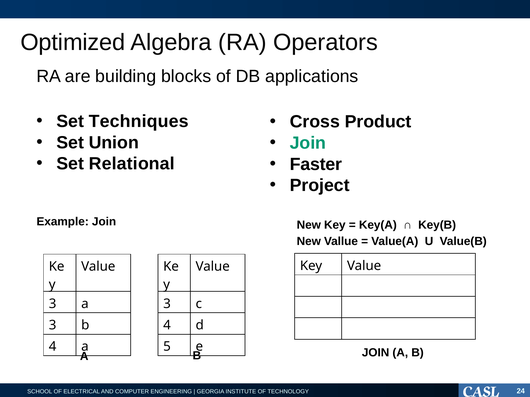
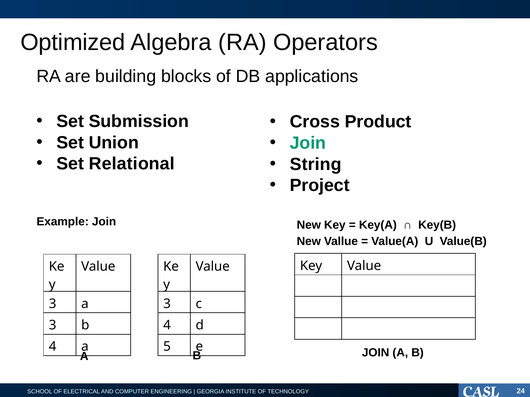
Techniques: Techniques -> Submission (139, 122)
Faster: Faster -> String (316, 164)
